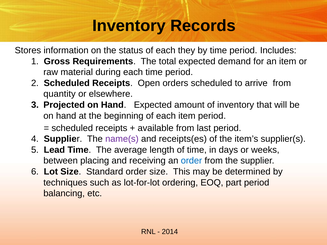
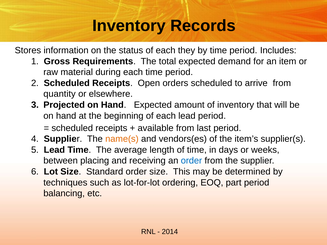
each item: item -> lead (187, 116)
name(s colour: purple -> orange (122, 139)
receipts(es: receipts(es -> vendors(es (183, 139)
